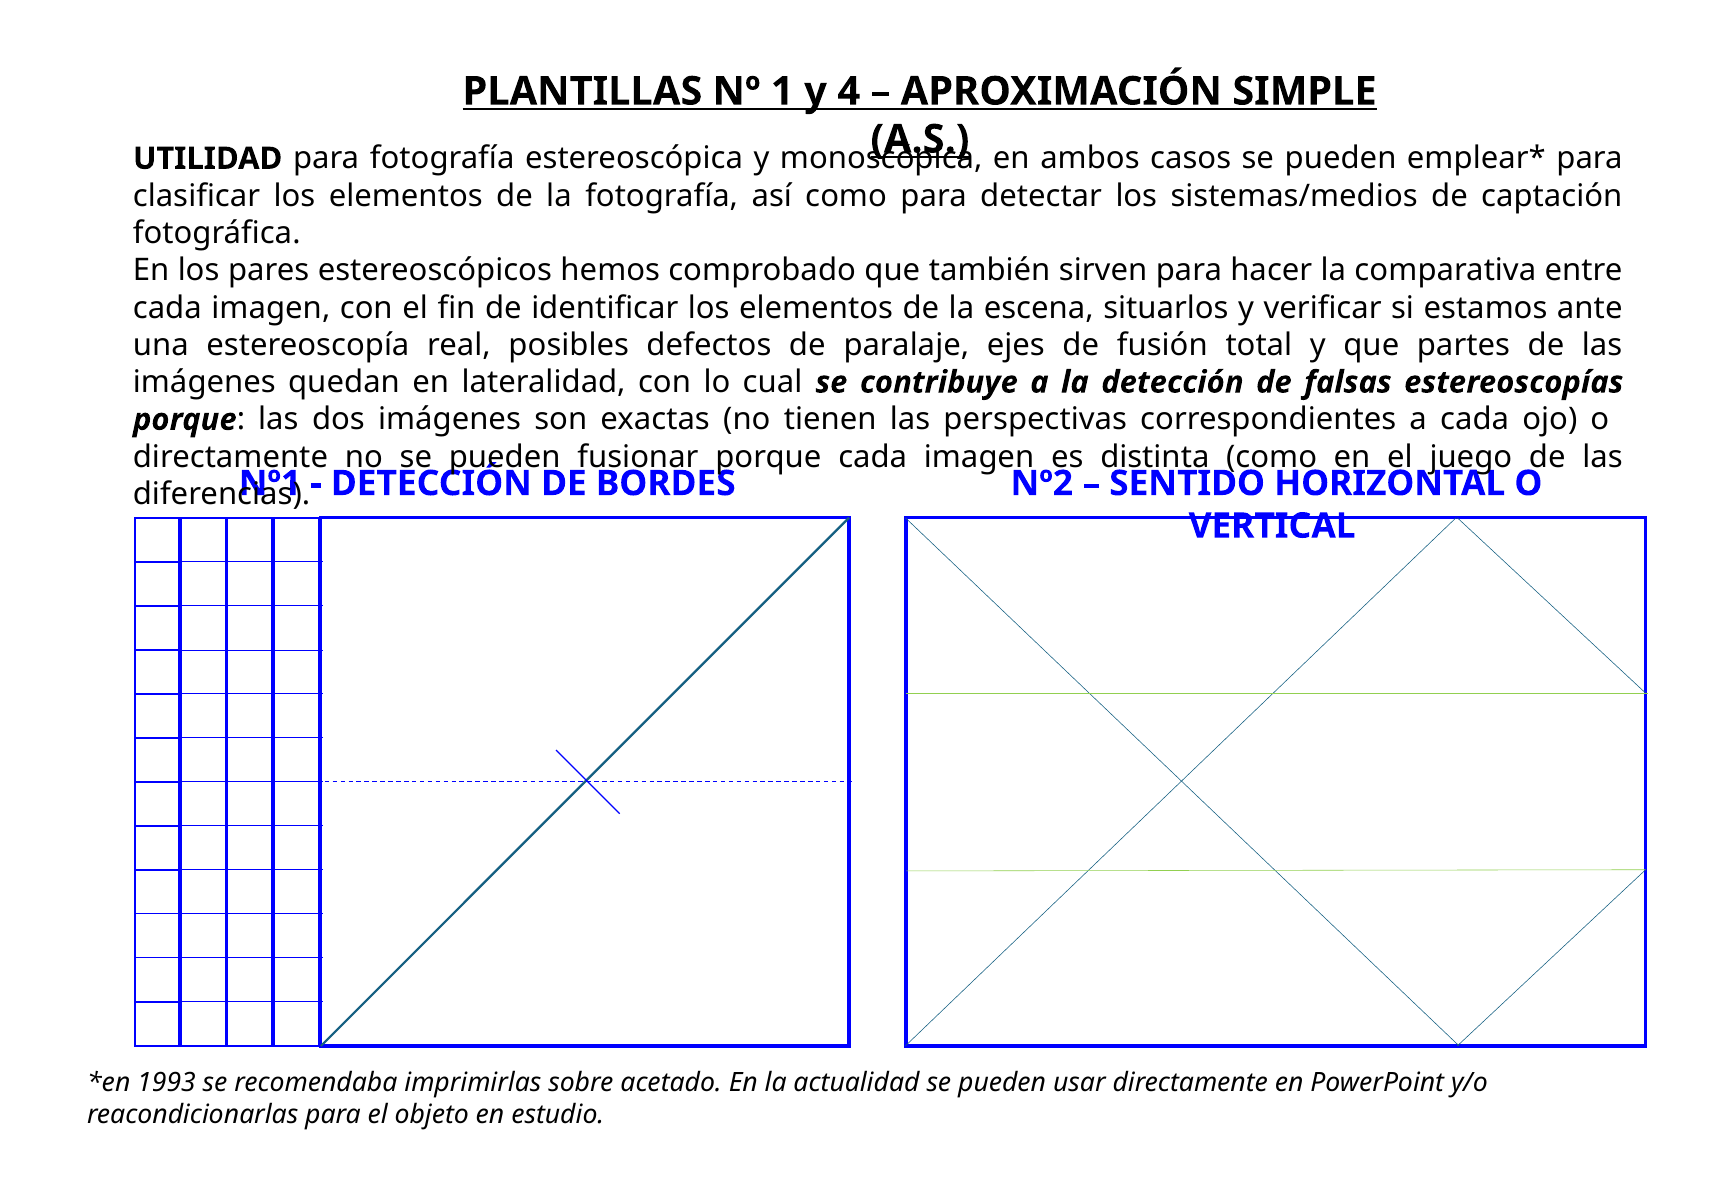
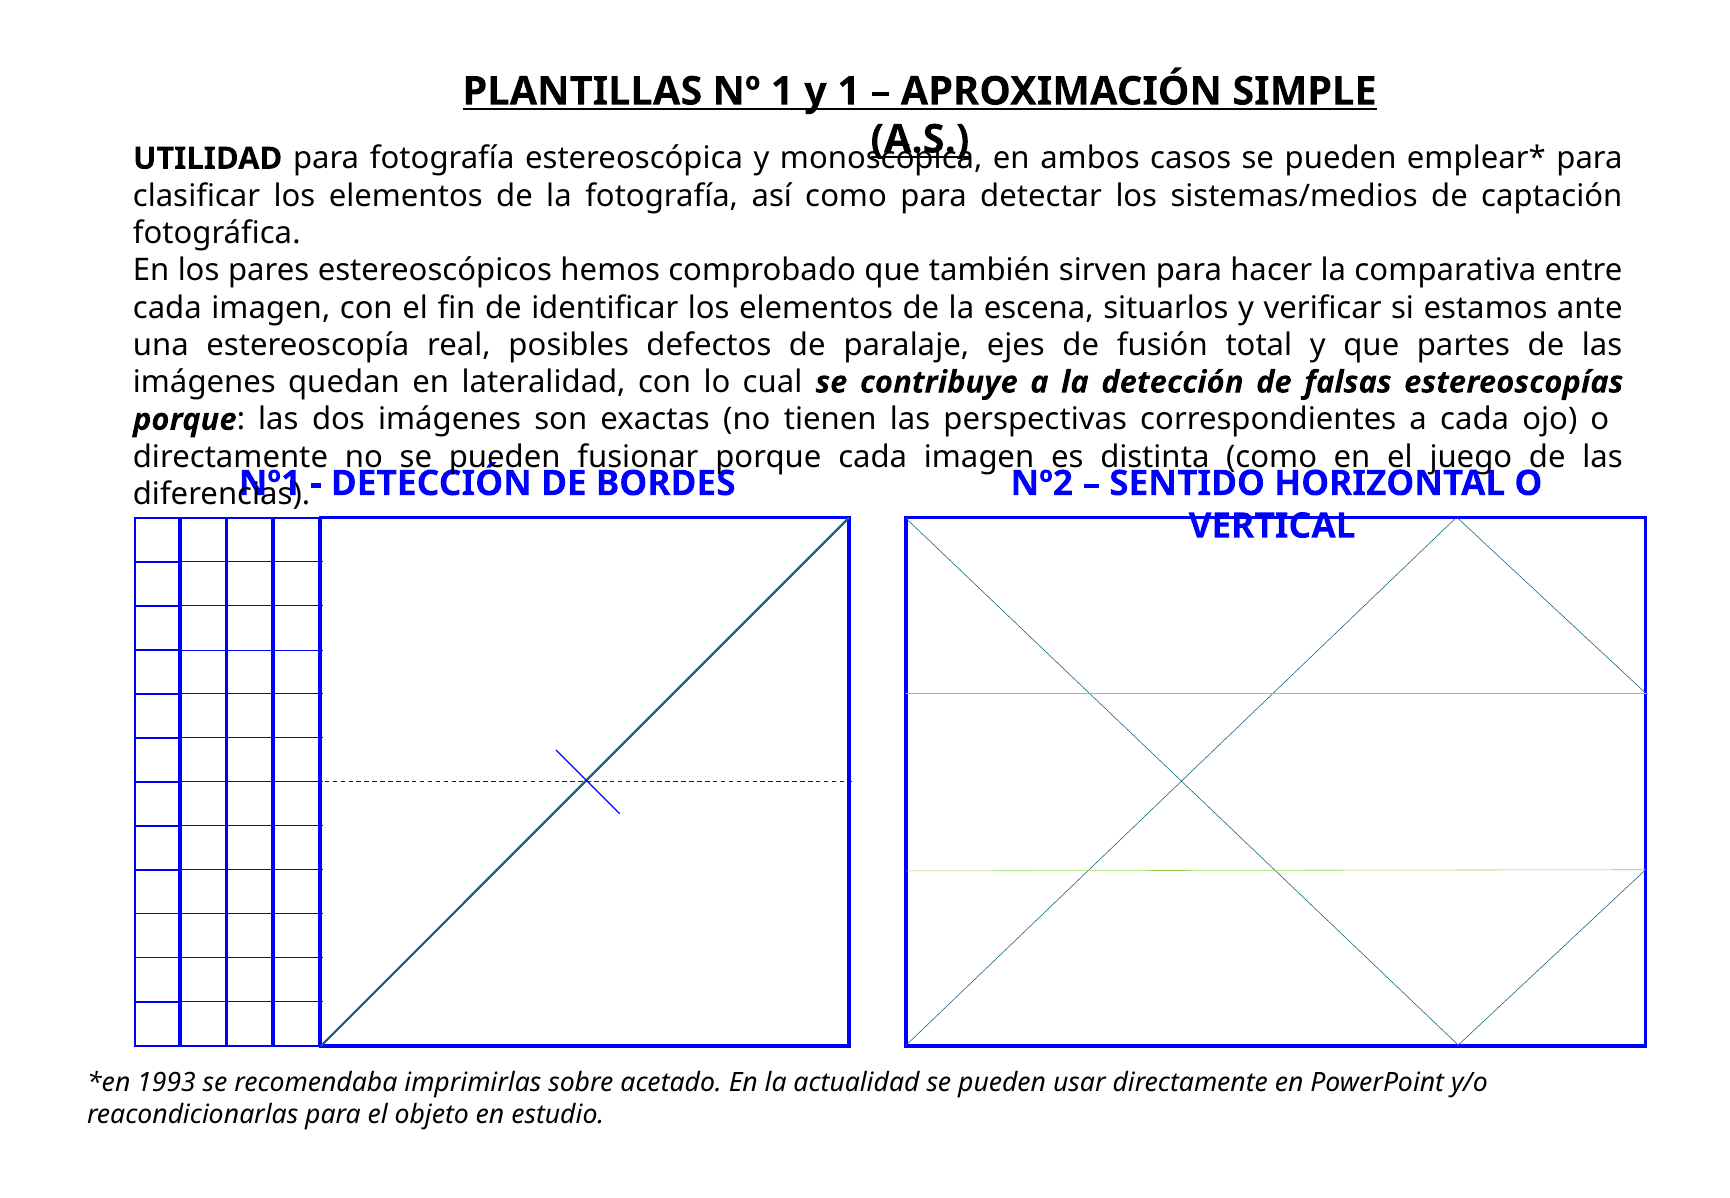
y 4: 4 -> 1 (849, 91)
